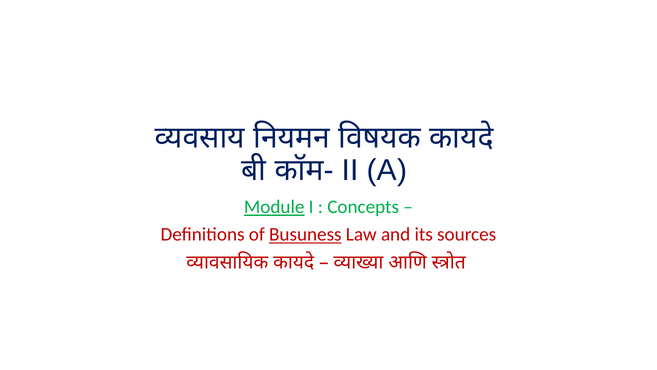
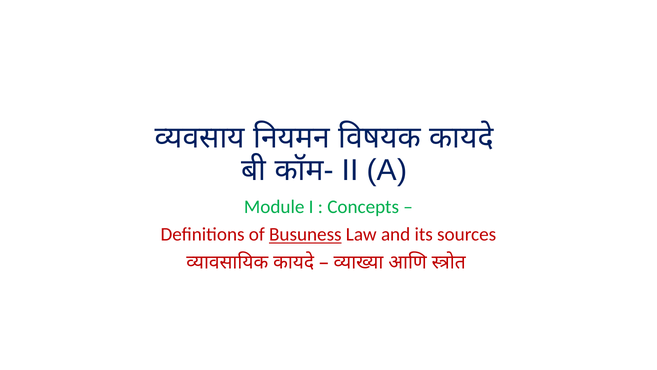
Module underline: present -> none (274, 207)
